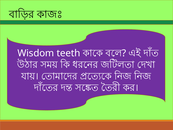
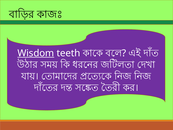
Wisdom underline: none -> present (36, 53)
